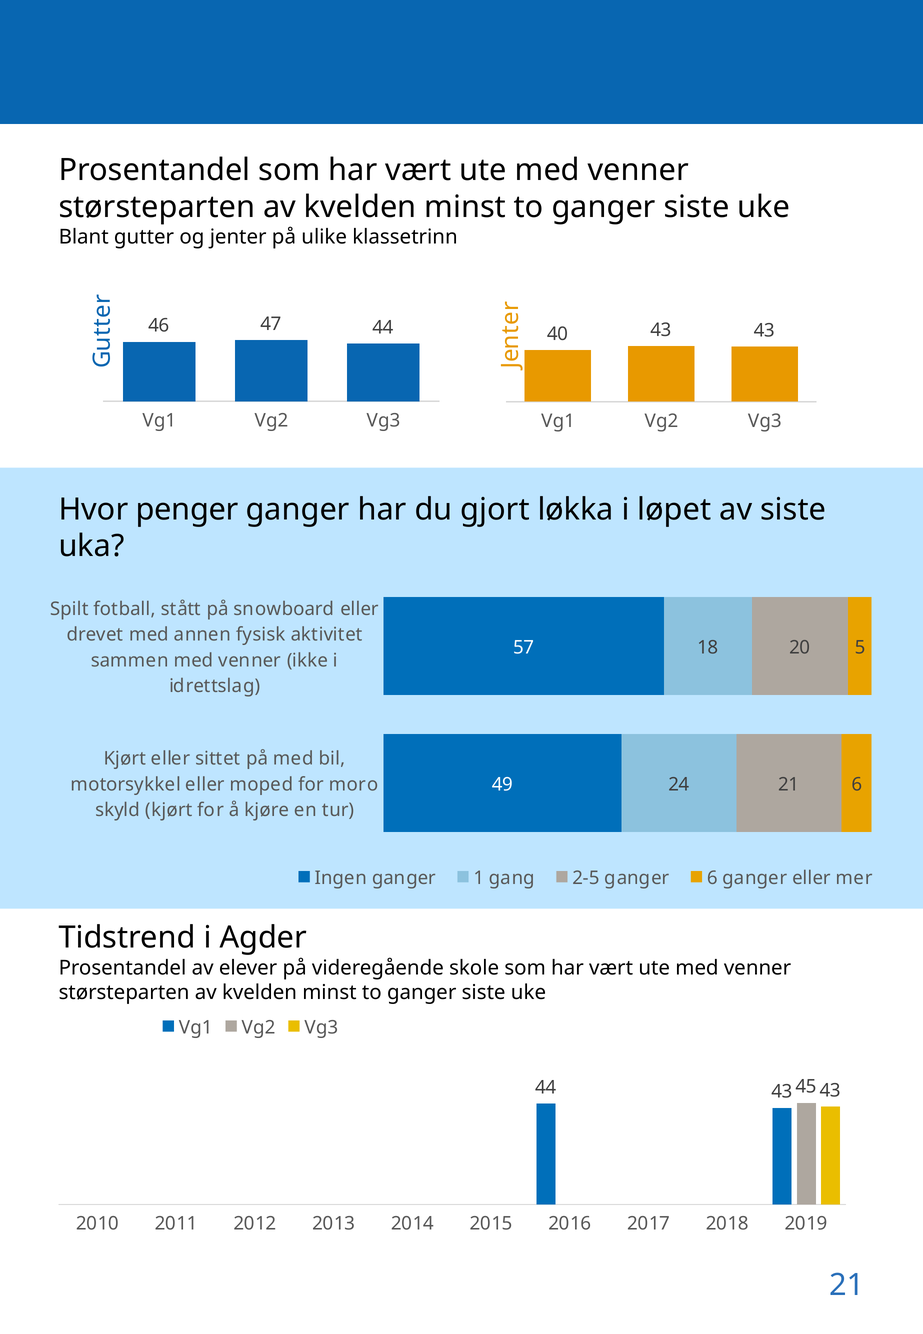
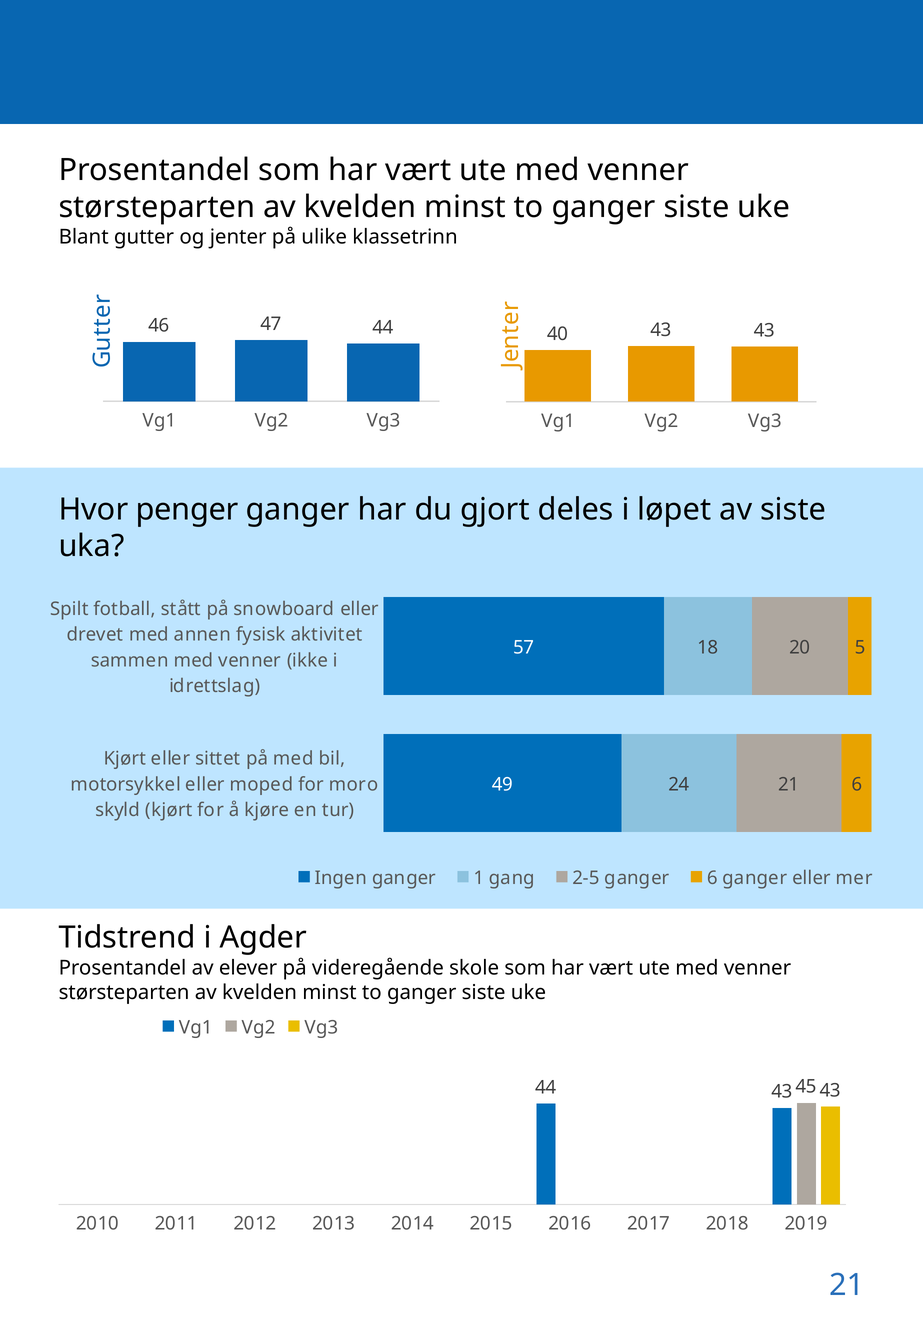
løkka: løkka -> deles (576, 509)
